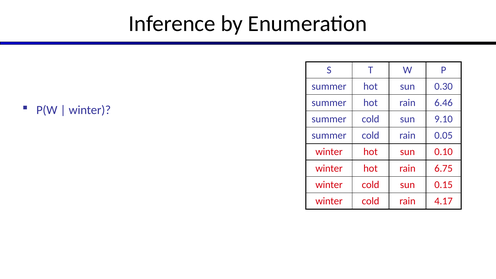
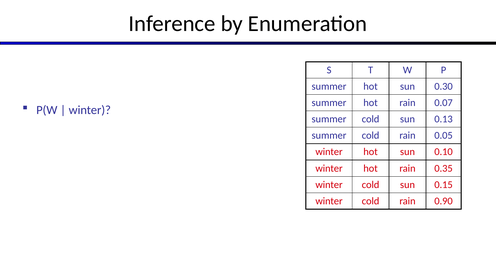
6.46: 6.46 -> 0.07 (444, 103)
9.10: 9.10 -> 0.13 (444, 119)
6.75: 6.75 -> 0.35 (444, 168)
4.17: 4.17 -> 0.90 (444, 201)
